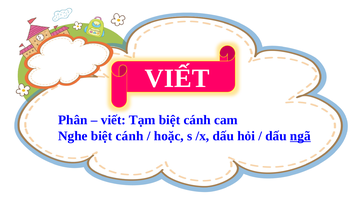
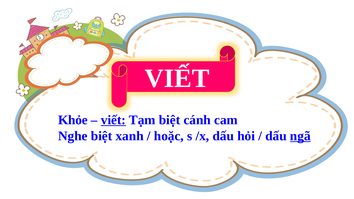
Phân: Phân -> Khỏe (73, 120)
viết underline: none -> present (113, 120)
cánh: cánh -> xanh (130, 136)
